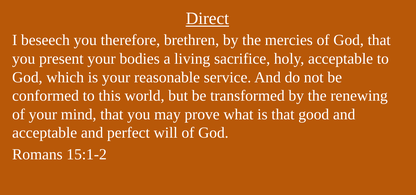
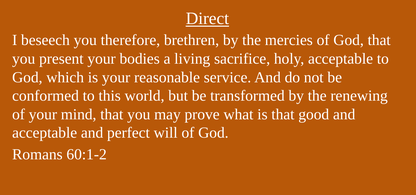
15:1-2: 15:1-2 -> 60:1-2 (87, 154)
